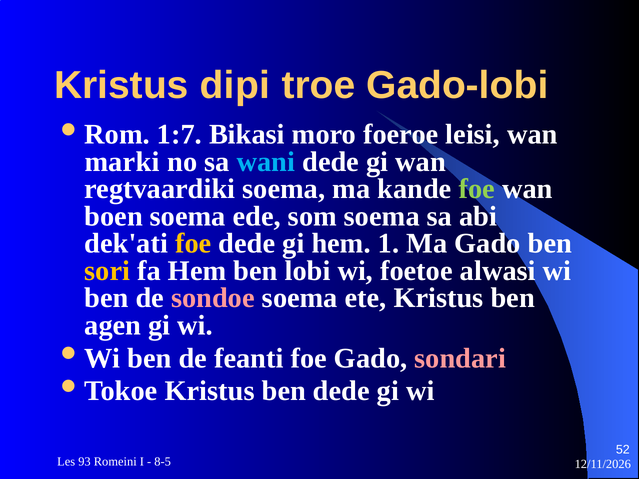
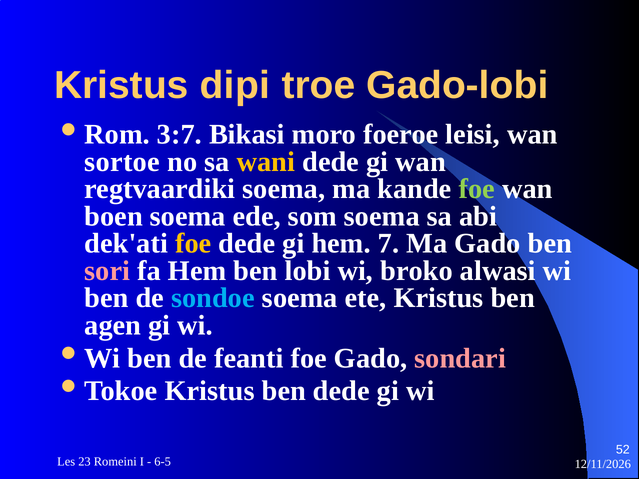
1:7: 1:7 -> 3:7 (179, 134)
marki: marki -> sortoe (122, 162)
wani colour: light blue -> yellow (266, 162)
1: 1 -> 7 (388, 244)
sori colour: yellow -> pink (107, 271)
foetoe: foetoe -> broko (416, 271)
sondoe colour: pink -> light blue (213, 298)
93: 93 -> 23 (84, 462)
8-5: 8-5 -> 6-5 (163, 462)
